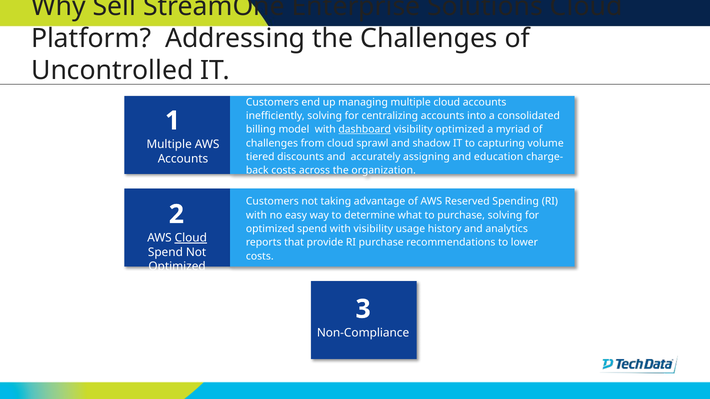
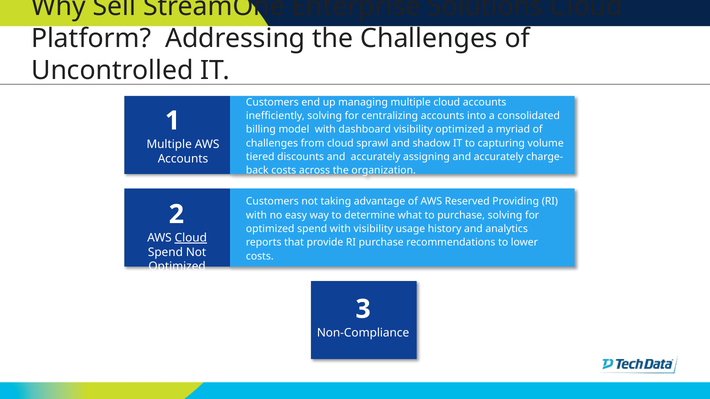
dashboard underline: present -> none (365, 130)
assigning and education: education -> accurately (499, 157)
Spending: Spending -> Providing (516, 202)
